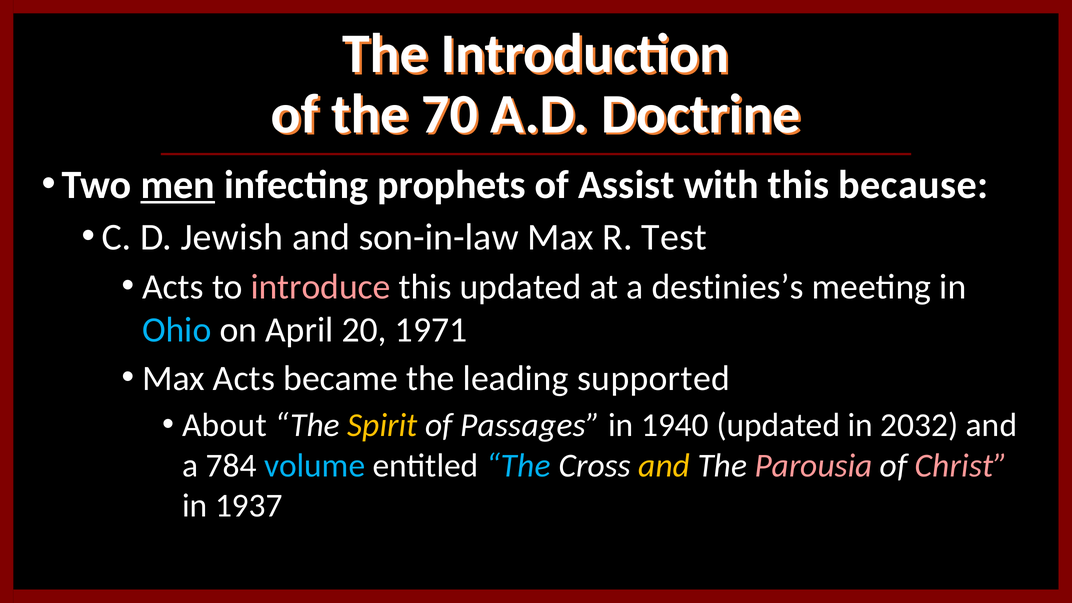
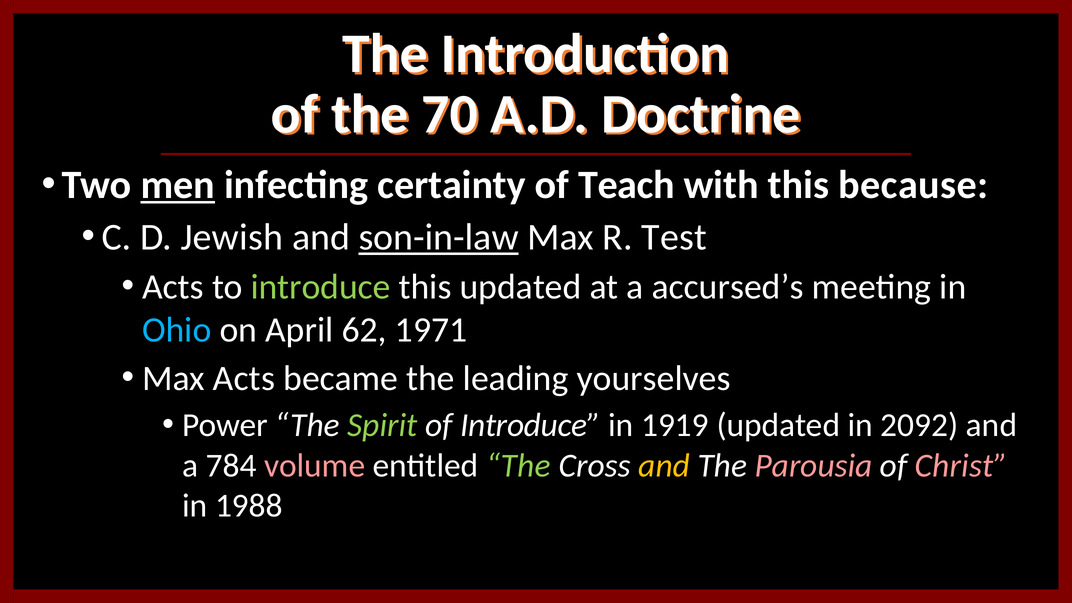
prophets: prophets -> certainty (452, 185)
Assist: Assist -> Teach (626, 185)
son-in-law underline: none -> present (439, 237)
introduce colour: pink -> light green (321, 287)
destinies’s: destinies’s -> accursed’s (728, 287)
20: 20 -> 62 (364, 330)
supported: supported -> yourselves (654, 378)
About: About -> Power (225, 425)
Spirit colour: yellow -> light green (382, 425)
of Passages: Passages -> Introduce (530, 425)
1940: 1940 -> 1919 (675, 425)
2032: 2032 -> 2092 (919, 425)
volume colour: light blue -> pink (315, 465)
The colour: light blue -> light green (519, 465)
1937: 1937 -> 1988 (249, 506)
